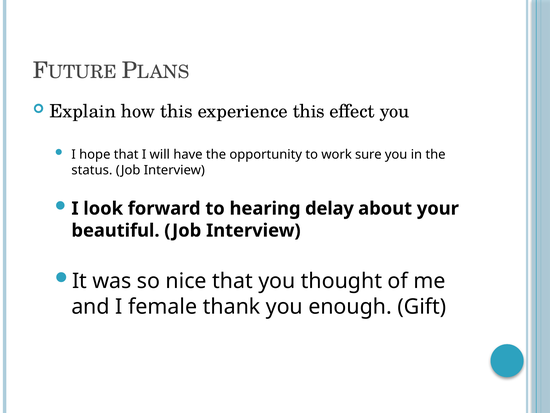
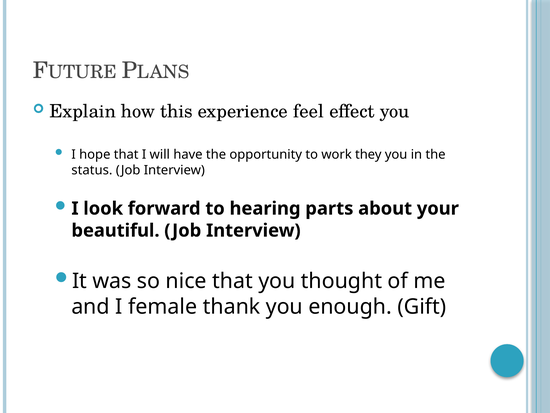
experience this: this -> feel (309, 111)
sure: sure -> they (368, 154)
delay: delay -> parts (329, 208)
